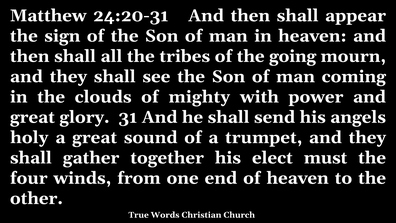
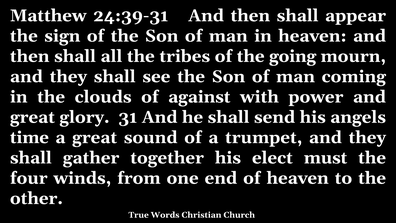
24:20-31: 24:20-31 -> 24:39-31 (131, 16)
mighty: mighty -> against (199, 97)
holy: holy -> time (29, 137)
